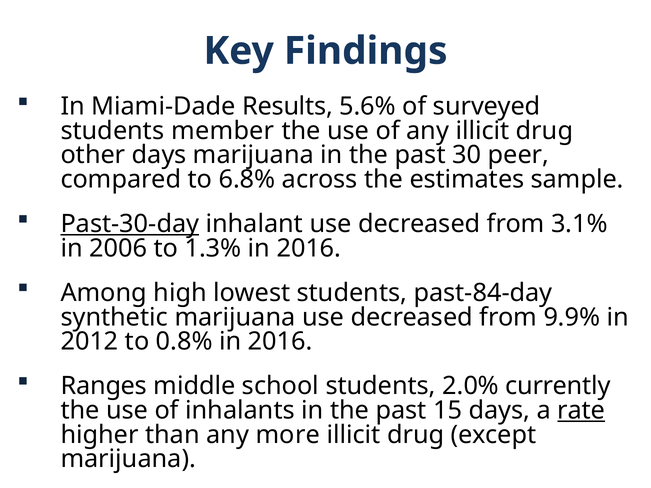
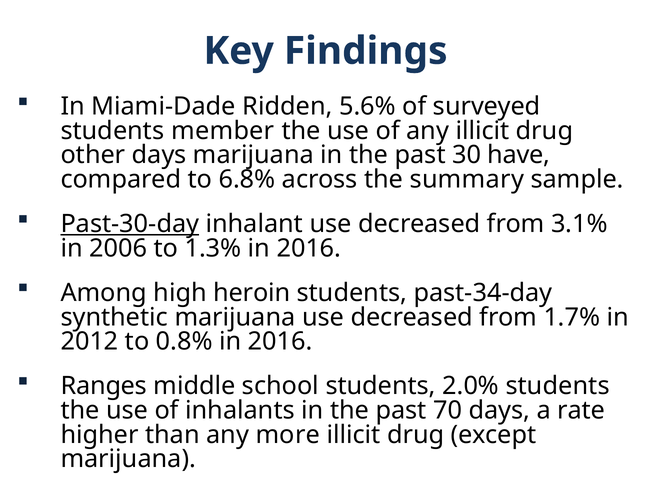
Results: Results -> Ridden (287, 107)
peer: peer -> have (519, 155)
estimates: estimates -> summary (467, 179)
lowest: lowest -> heroin (252, 293)
past-84-day: past-84-day -> past-34-day (483, 293)
9.9%: 9.9% -> 1.7% (572, 317)
2.0% currently: currently -> students (558, 386)
15: 15 -> 70 (448, 411)
rate underline: present -> none (581, 411)
